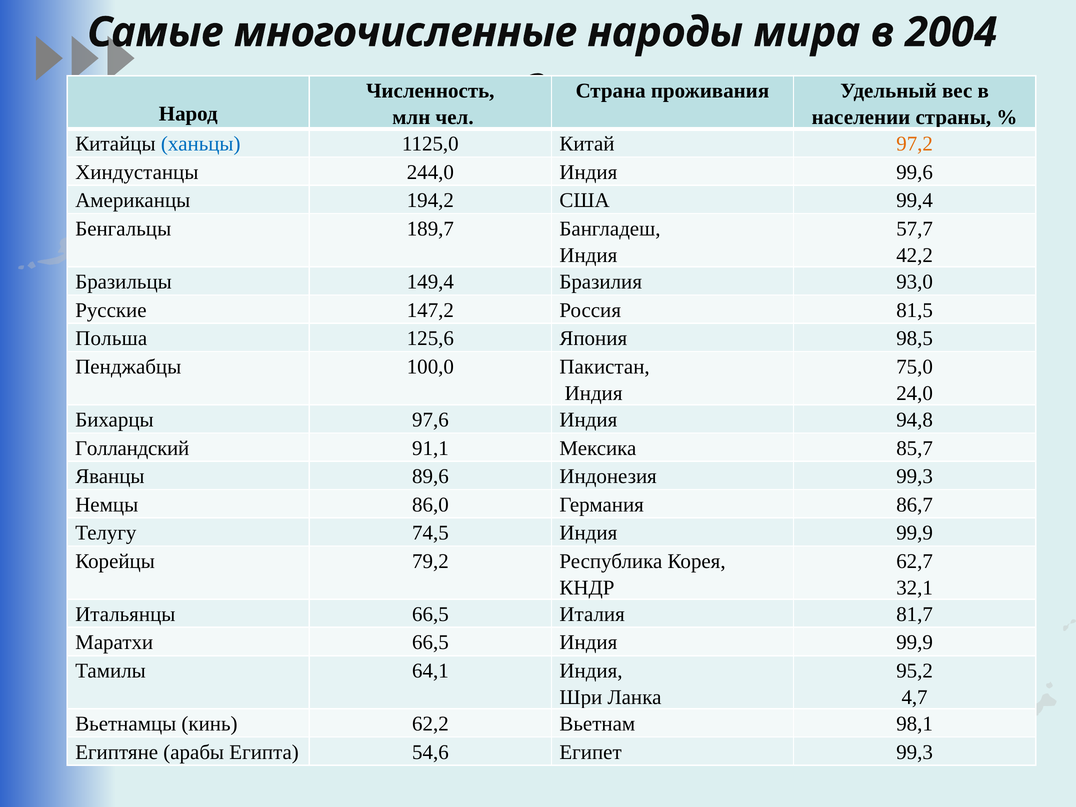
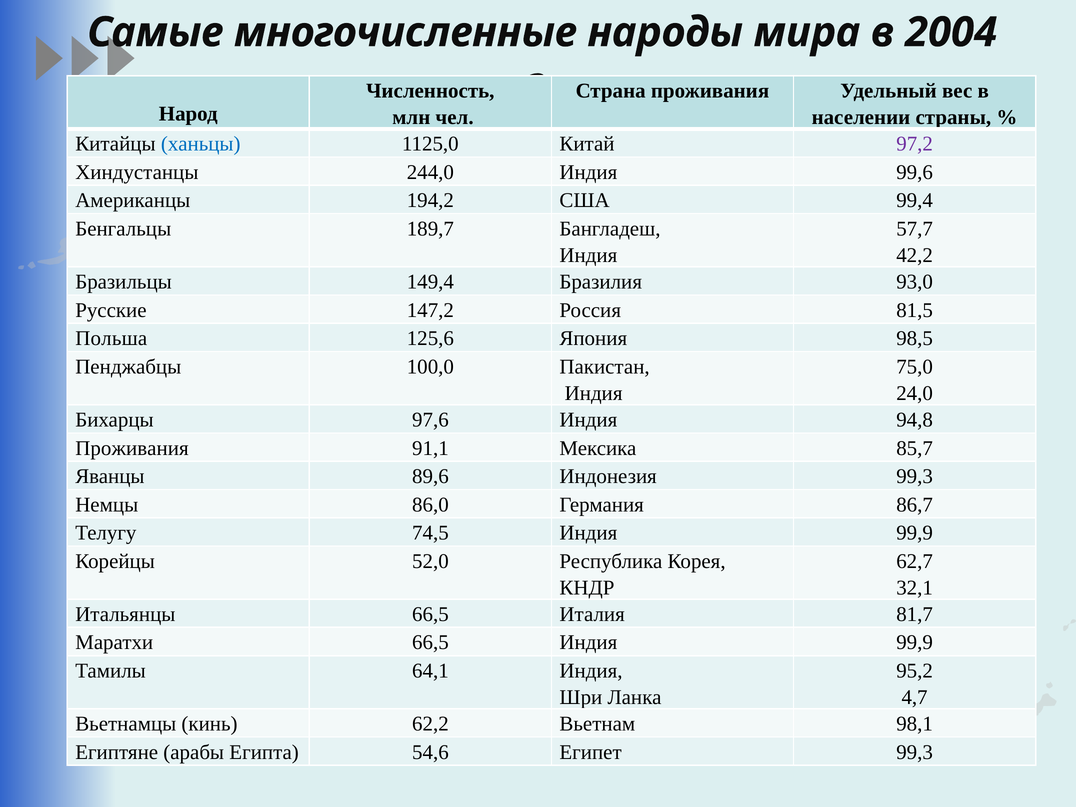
97,2 colour: orange -> purple (915, 144)
Голландский: Голландский -> Проживания (132, 448)
79,2: 79,2 -> 52,0 (430, 561)
